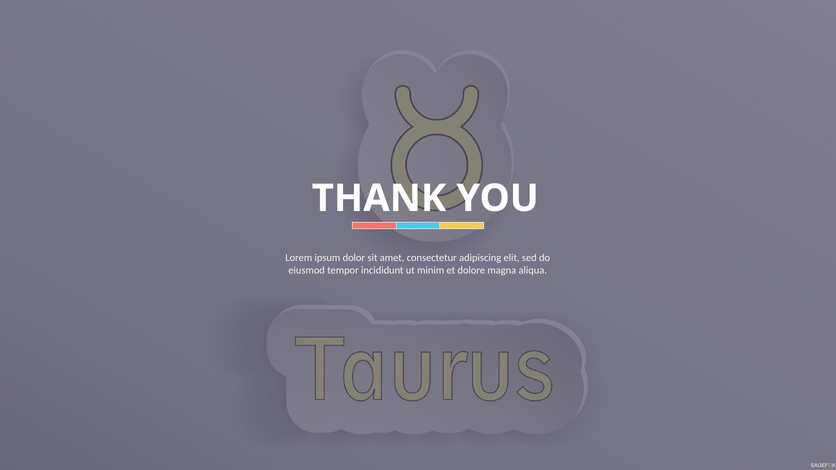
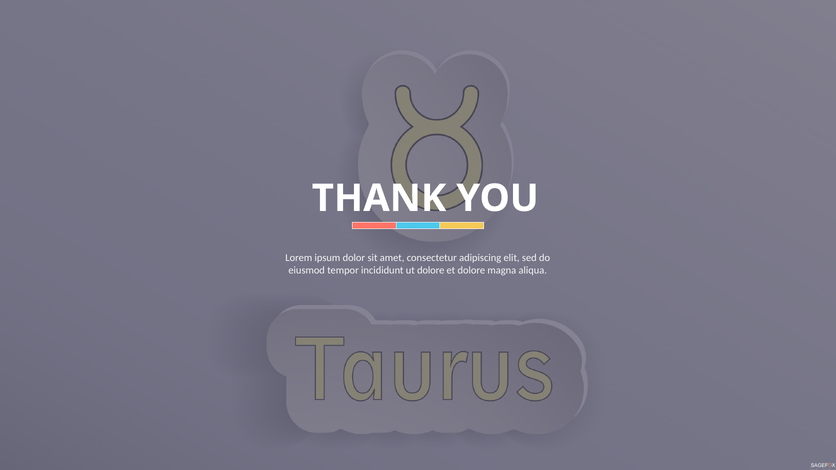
ut minim: minim -> dolore (431, 271)
